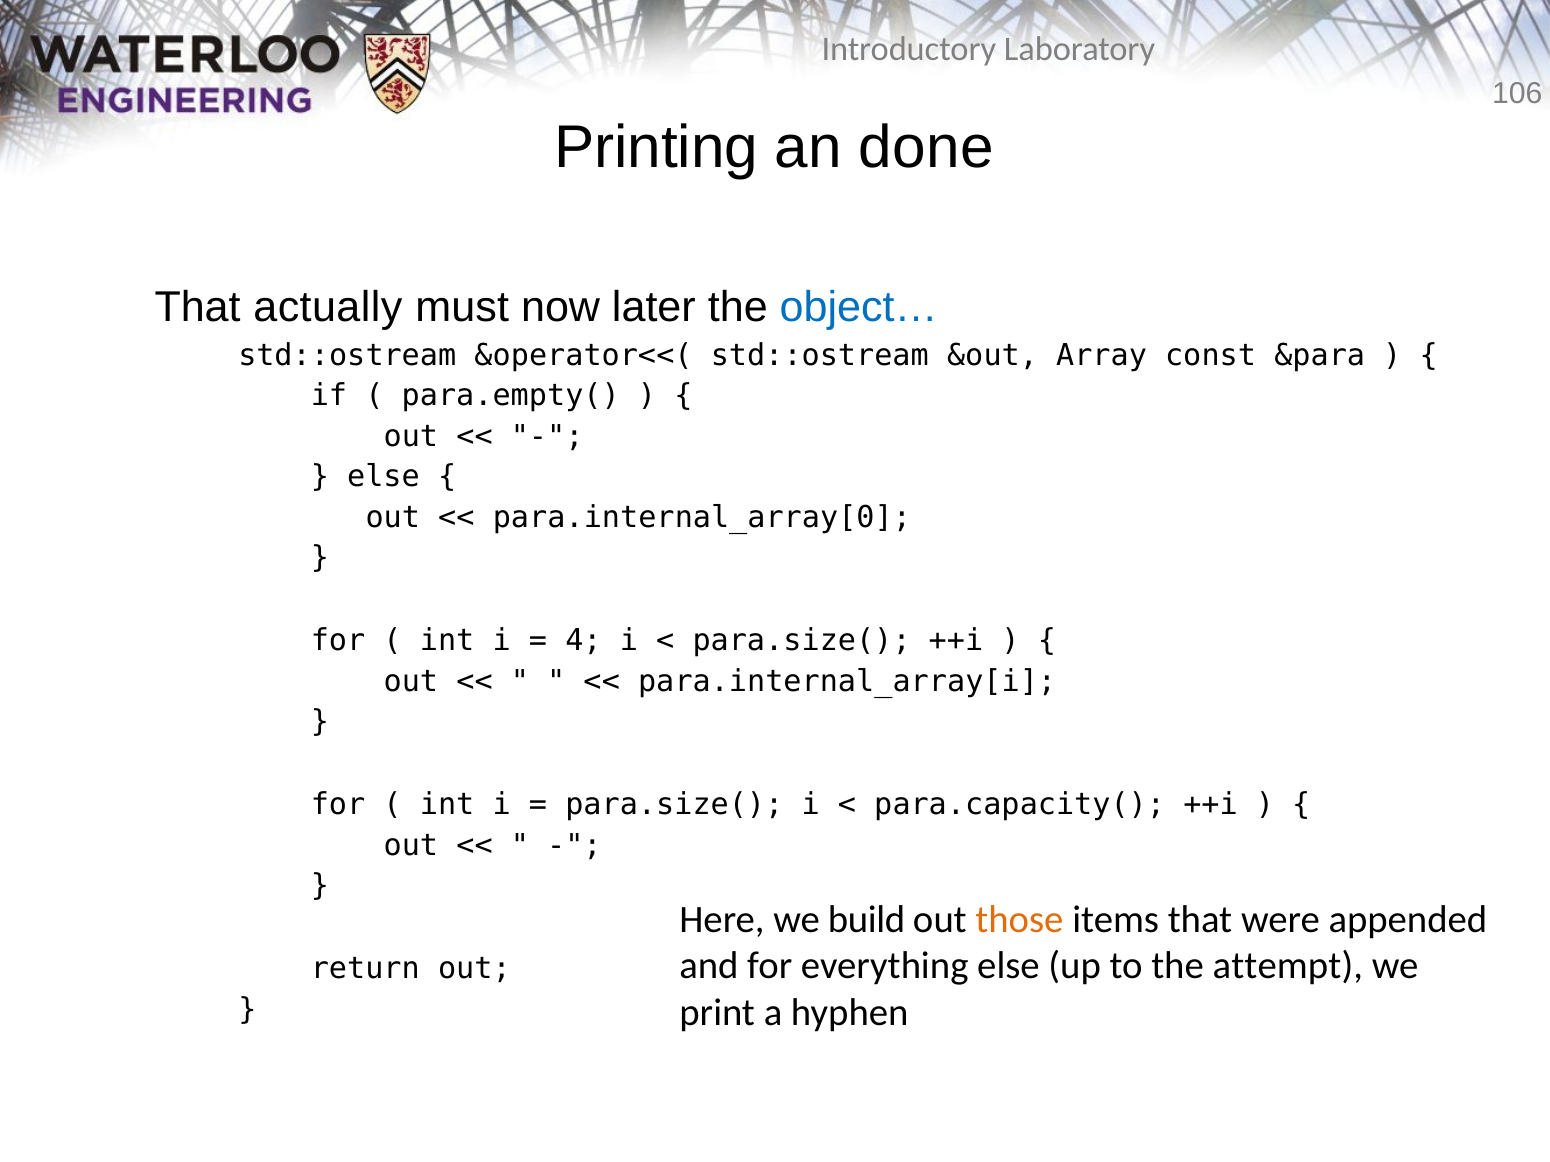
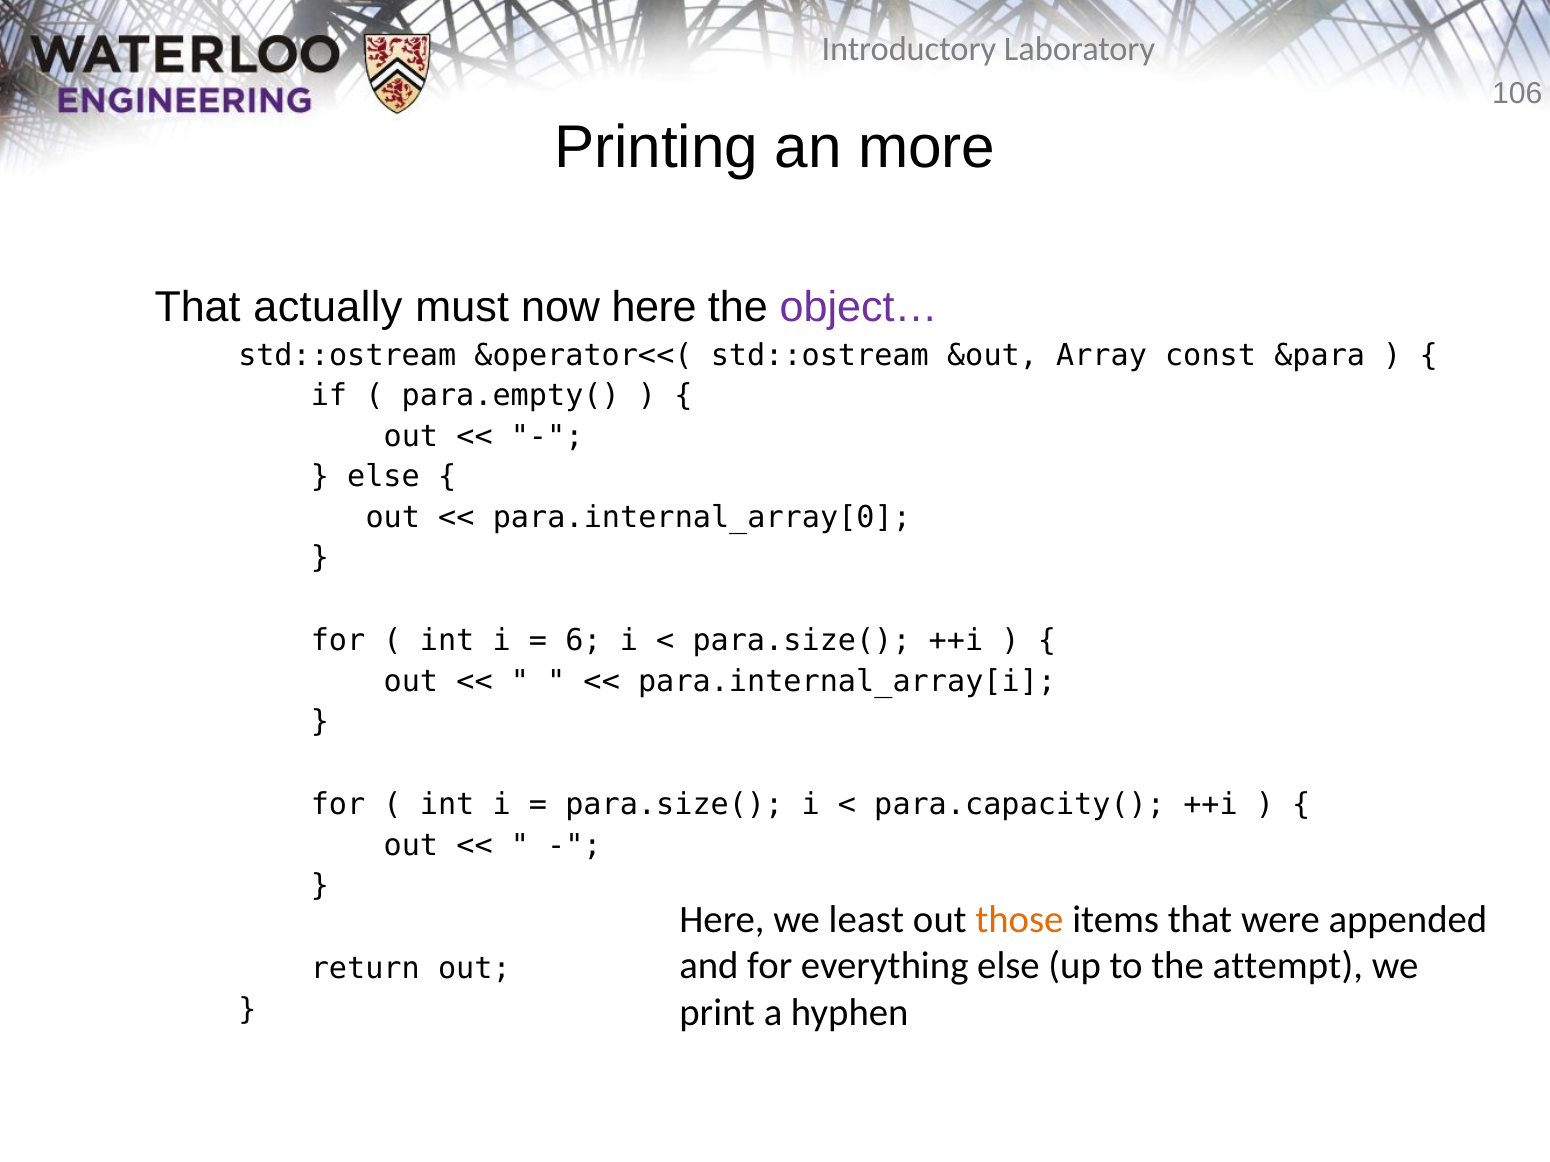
done: done -> more (927, 148)
now later: later -> here (654, 308)
object… colour: blue -> purple (859, 308)
4: 4 -> 6 (583, 641)
build: build -> least (866, 920)
